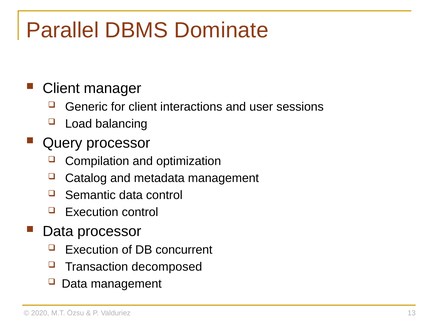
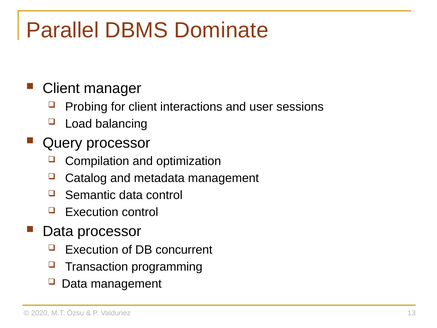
Generic: Generic -> Probing (86, 107)
decomposed: decomposed -> programming (167, 266)
